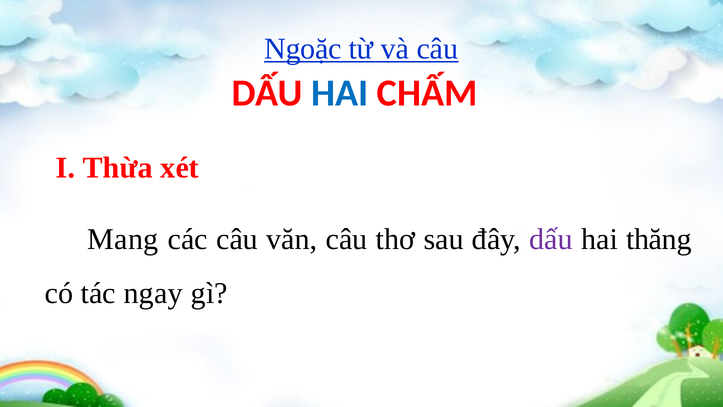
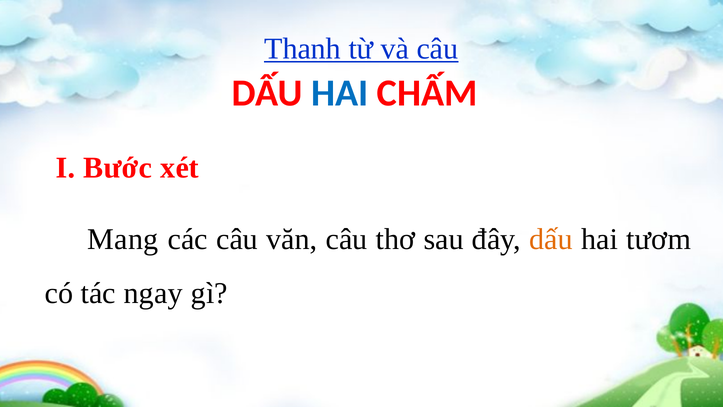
Ngoặc: Ngoặc -> Thanh (303, 49)
Thừa: Thừa -> Bước (118, 168)
dấu colour: purple -> orange (551, 239)
thăng: thăng -> tươm (659, 239)
